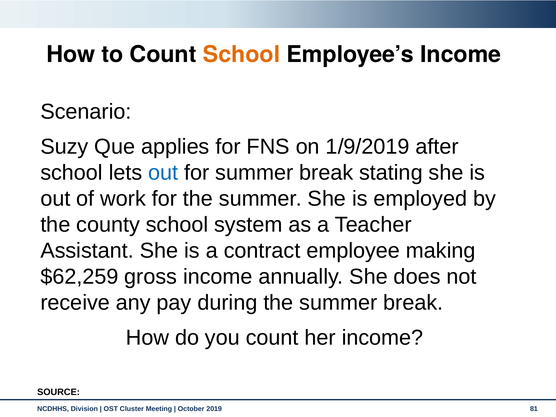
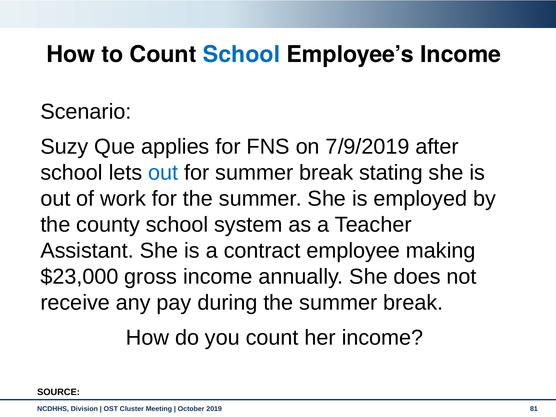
School colour: orange -> blue (242, 54)
1/9/2019: 1/9/2019 -> 7/9/2019 (368, 147)
$62,259: $62,259 -> $23,000 (79, 277)
